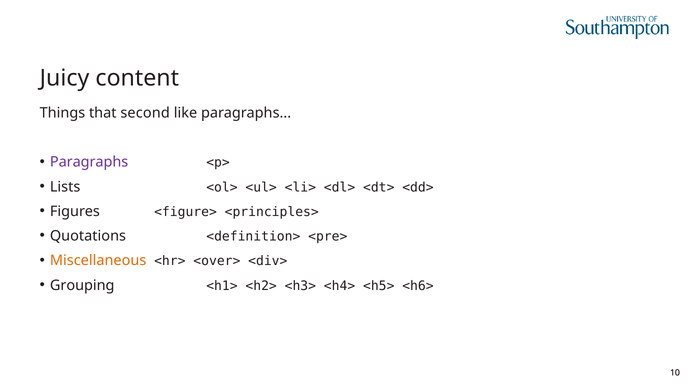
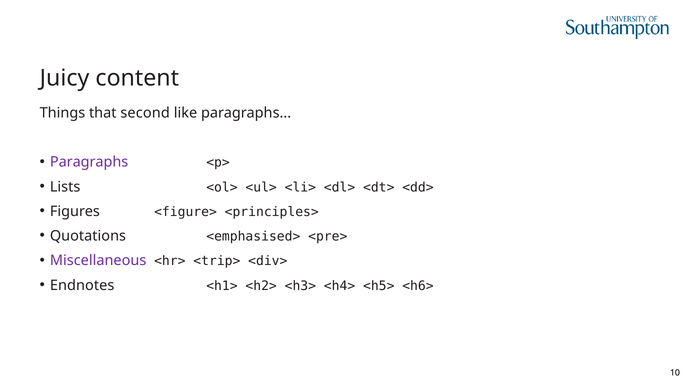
<definition>: <definition> -> <emphasised> (253, 236)
Miscellaneous colour: orange -> purple (98, 261)
<over>: <over> -> <trip> (217, 261)
Grouping: Grouping -> Endnotes (82, 285)
